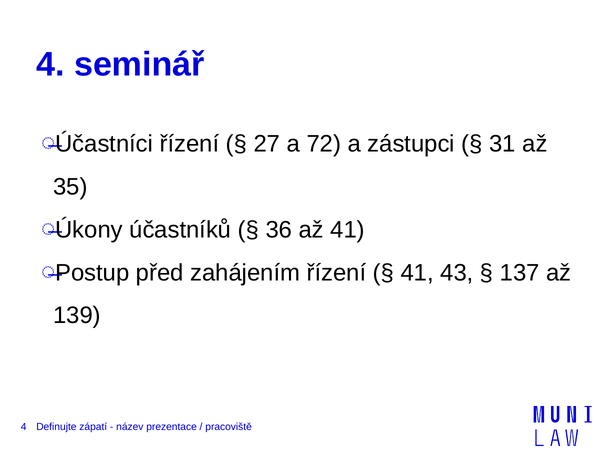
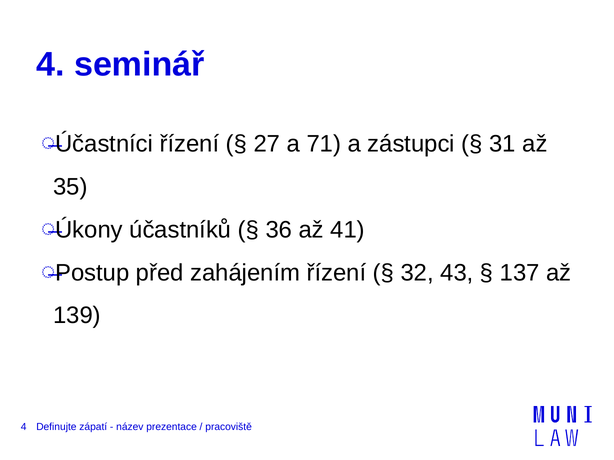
72: 72 -> 71 (324, 144)
41: 41 -> 32 (417, 273)
